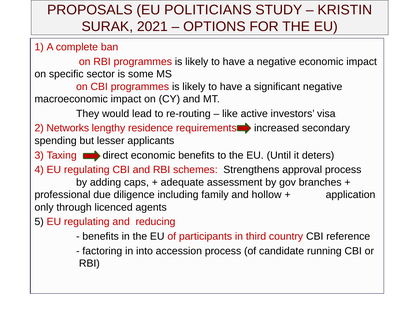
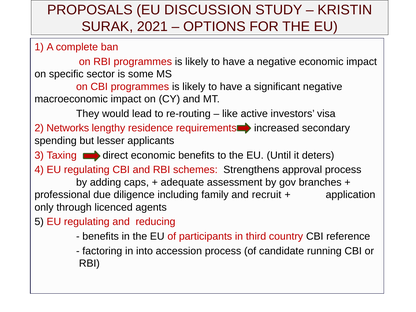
POLITICIANS: POLITICIANS -> DISCUSSION (208, 10)
hollow: hollow -> recruit (267, 195)
